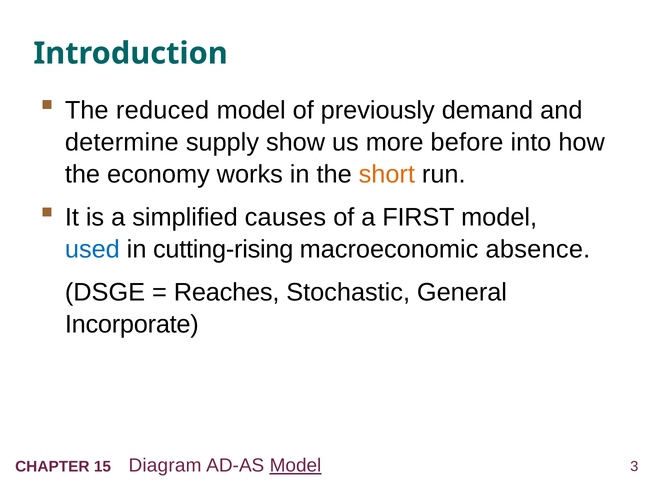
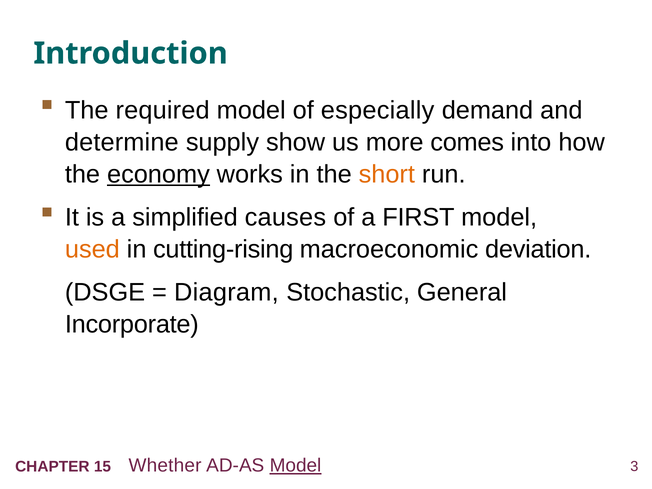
reduced: reduced -> required (163, 110)
previously: previously -> especially (378, 110)
before: before -> comes (467, 142)
economy underline: none -> present (158, 174)
used colour: blue -> orange (92, 250)
absence: absence -> deviation (538, 250)
Reaches: Reaches -> Diagram (226, 292)
Diagram: Diagram -> Whether (165, 466)
